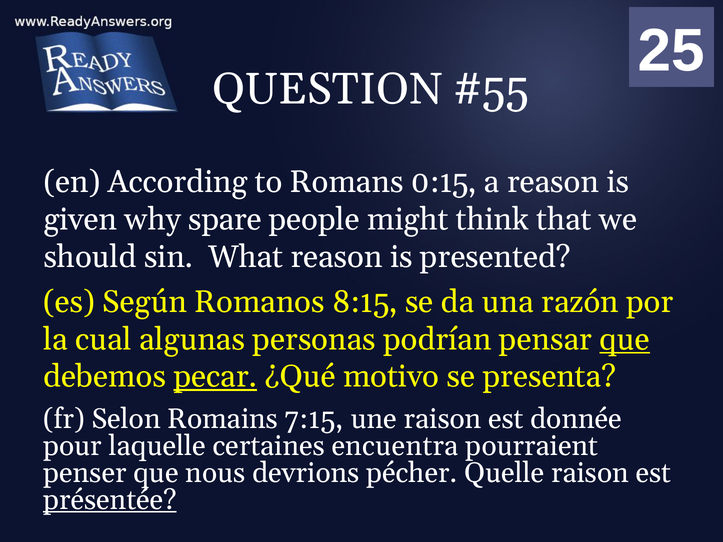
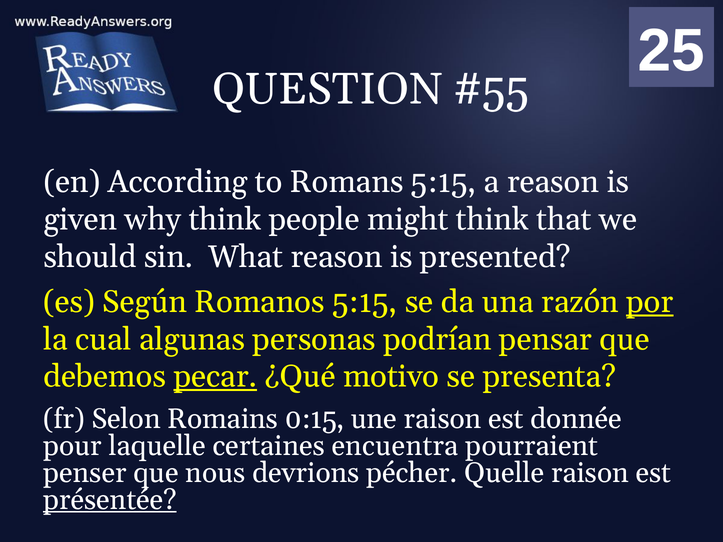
Romans 0:15: 0:15 -> 5:15 (444, 182)
why spare: spare -> think (225, 220)
Romanos 8:15: 8:15 -> 5:15 (365, 302)
por underline: none -> present (650, 302)
que underline: present -> none (625, 339)
7:15: 7:15 -> 0:15 (315, 419)
